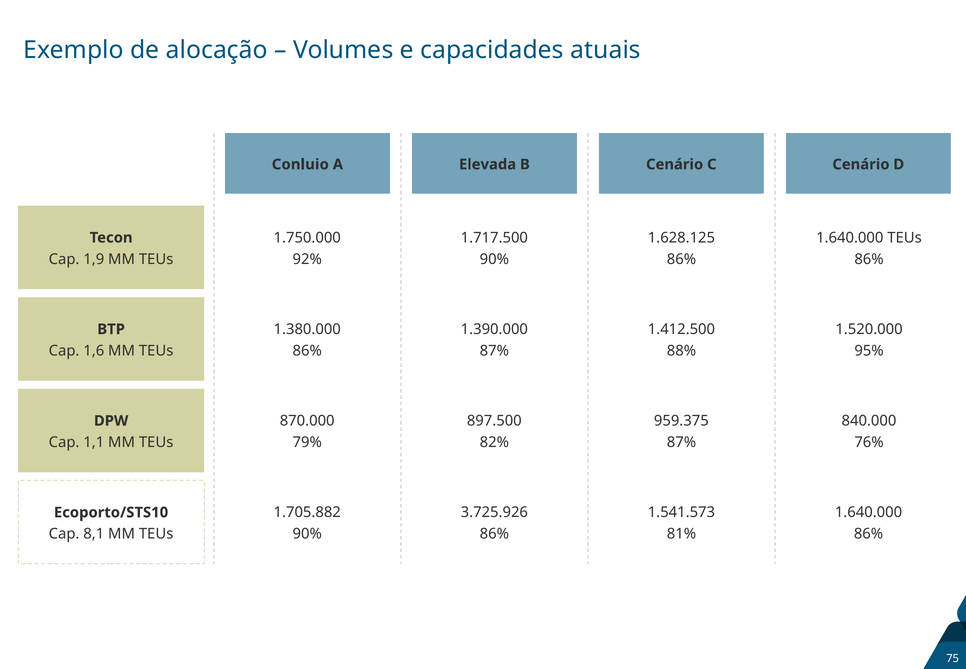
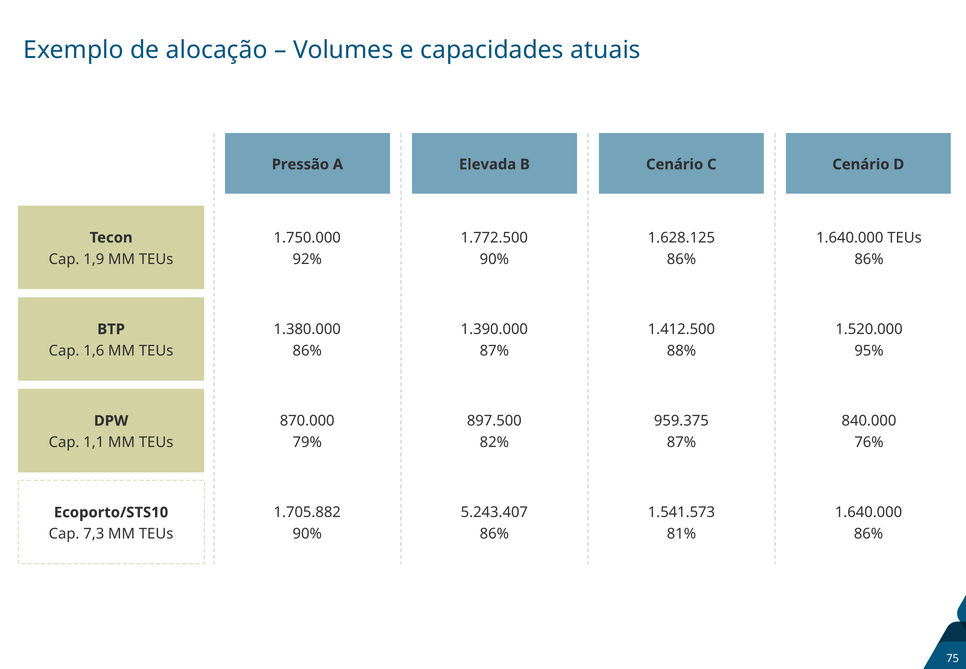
Conluio: Conluio -> Pressão (300, 164)
1.717.500: 1.717.500 -> 1.772.500 (494, 238)
3.725.926: 3.725.926 -> 5.243.407 (494, 512)
8,1: 8,1 -> 7,3 (94, 534)
